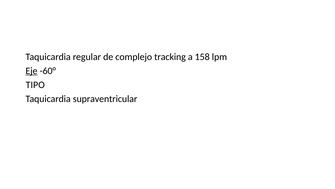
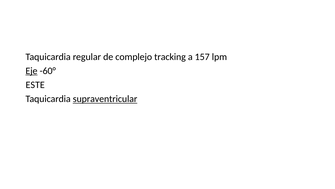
158: 158 -> 157 (202, 57)
TIPO: TIPO -> ESTE (35, 85)
supraventricular underline: none -> present (105, 99)
